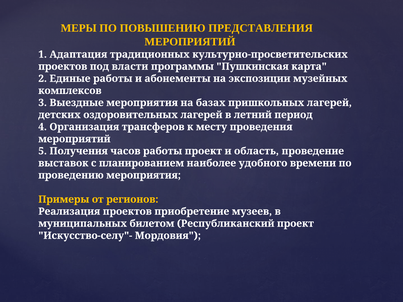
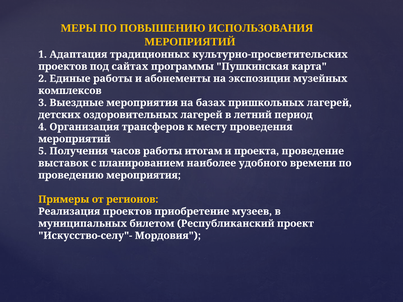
ПРЕДСТАВЛЕНИЯ: ПРЕДСТАВЛЕНИЯ -> ИСПОЛЬЗОВАНИЯ (261, 28)
власти: власти -> сайтах (130, 67)
работы проект: проект -> итогам (203, 151)
область: область -> проекта (257, 151)
